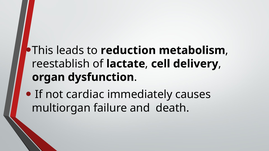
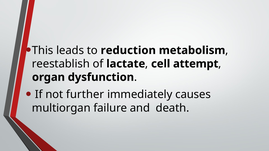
delivery: delivery -> attempt (196, 64)
cardiac: cardiac -> further (85, 95)
